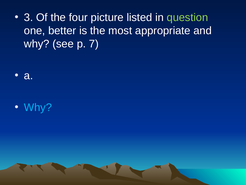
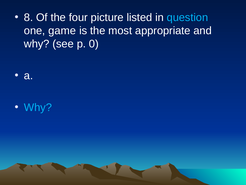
3: 3 -> 8 (28, 18)
question colour: light green -> light blue (187, 18)
better: better -> game (62, 31)
7: 7 -> 0 (94, 44)
